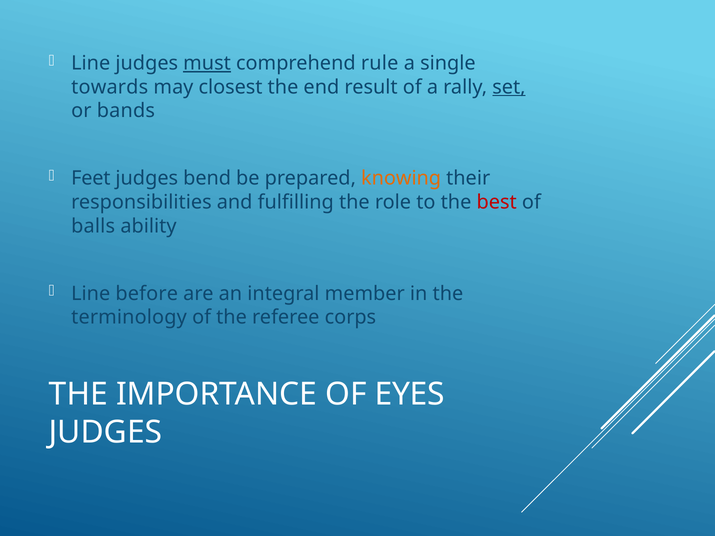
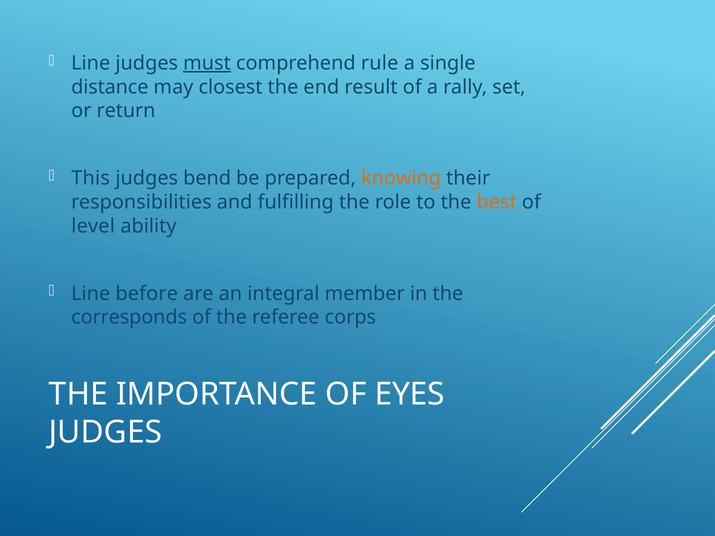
towards: towards -> distance (110, 87)
set underline: present -> none (509, 87)
bands: bands -> return (126, 111)
Feet: Feet -> This (91, 178)
best colour: red -> orange (497, 202)
balls: balls -> level (93, 226)
terminology: terminology -> corresponds (129, 318)
